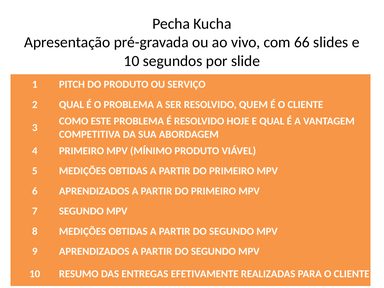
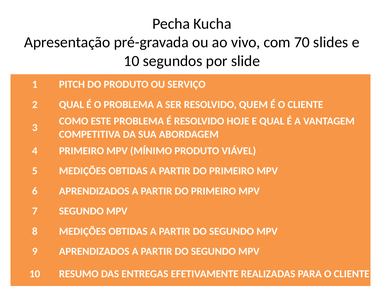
66: 66 -> 70 (302, 42)
